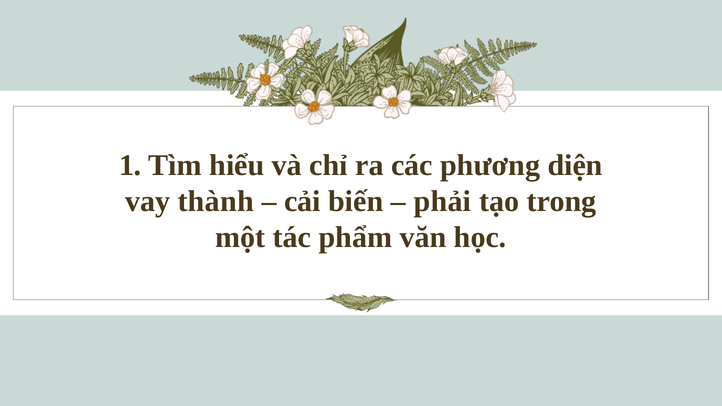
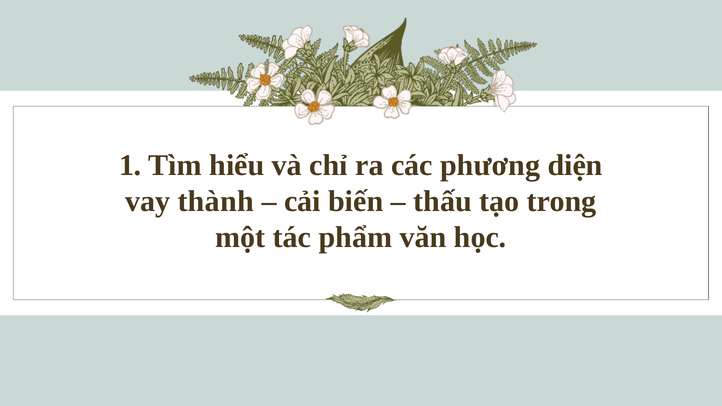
phải: phải -> thấu (443, 201)
